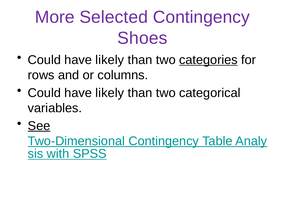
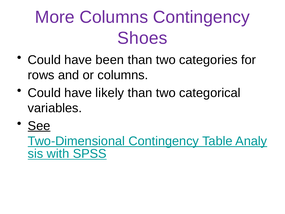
More Selected: Selected -> Columns (114, 17)
likely: likely -> been (110, 60)
categories underline: present -> none (208, 60)
